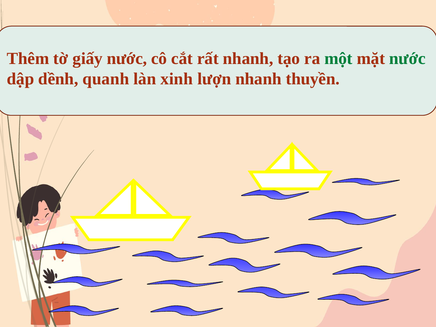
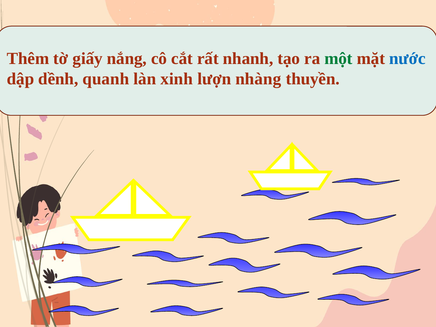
giấy nước: nước -> nắng (127, 58)
nước colour: green -> blue (407, 58)
lượn nhanh: nhanh -> nhàng (258, 79)
